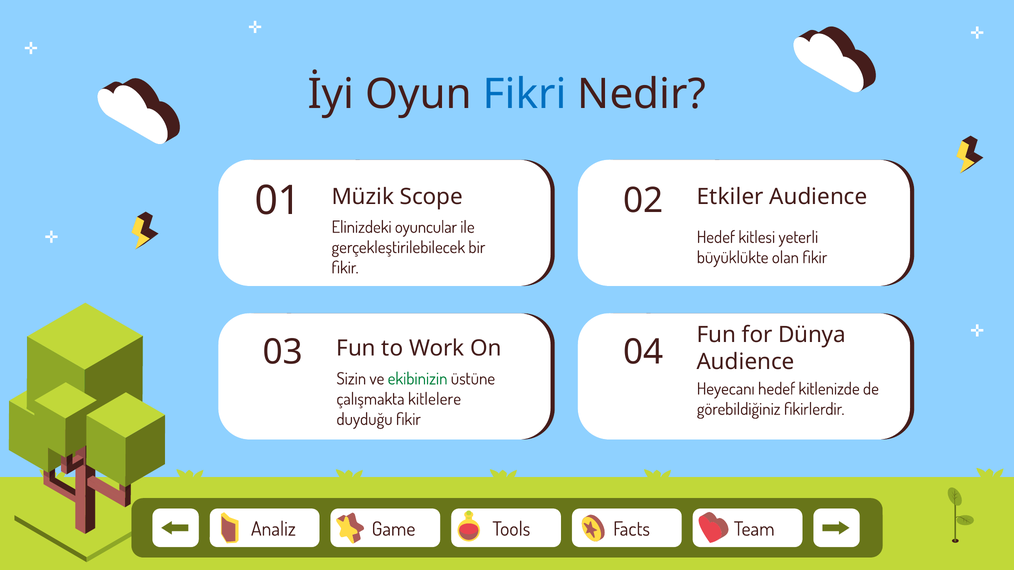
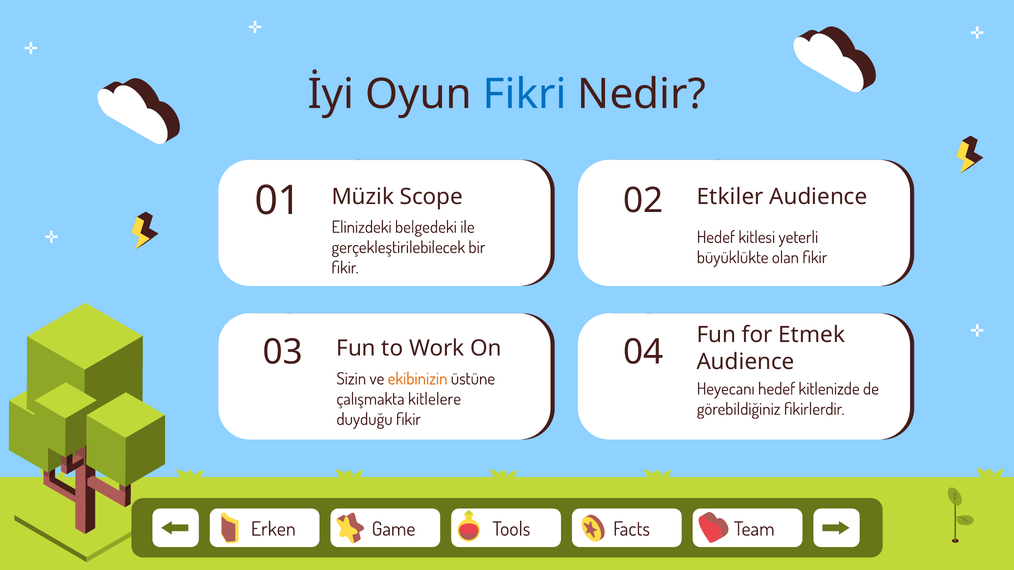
oyuncular: oyuncular -> belgedeki (426, 227)
Dünya: Dünya -> Etmek (812, 335)
ekibinizin colour: green -> orange (418, 379)
Analiz: Analiz -> Erken (273, 530)
